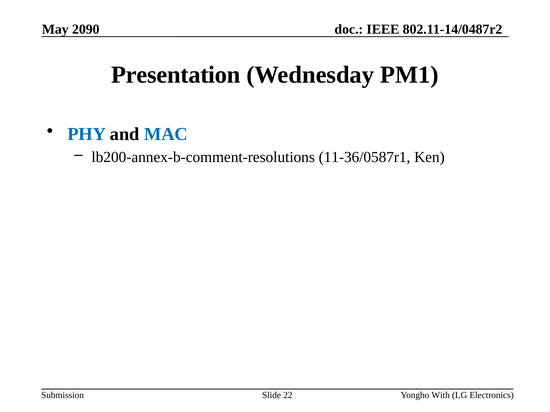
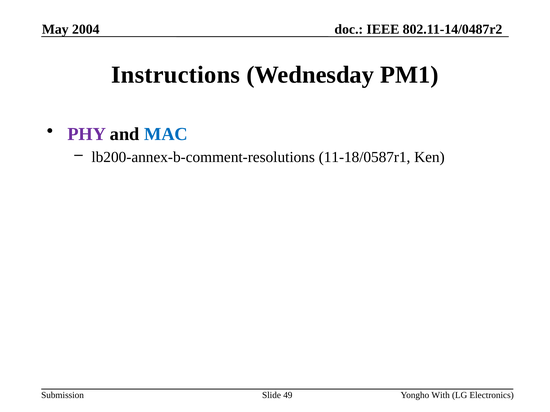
2090: 2090 -> 2004 (86, 29)
Presentation: Presentation -> Instructions (176, 75)
PHY colour: blue -> purple (87, 134)
11-36/0587r1: 11-36/0587r1 -> 11-18/0587r1 (365, 157)
22: 22 -> 49 (288, 396)
